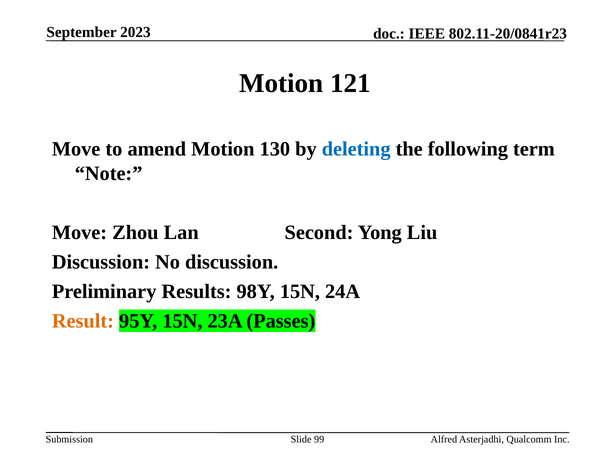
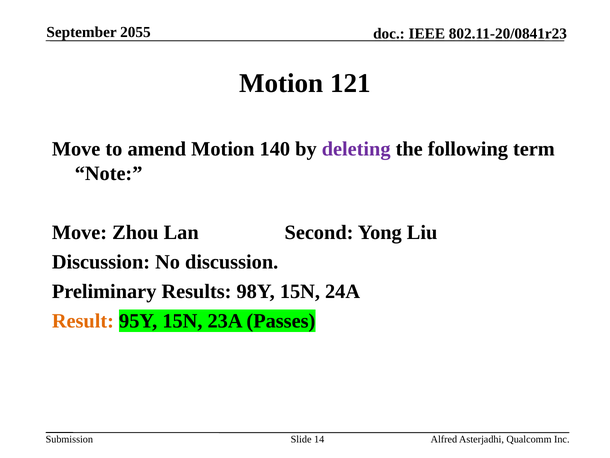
2023: 2023 -> 2055 (135, 32)
130: 130 -> 140 (275, 149)
deleting colour: blue -> purple (356, 149)
99: 99 -> 14 (319, 439)
